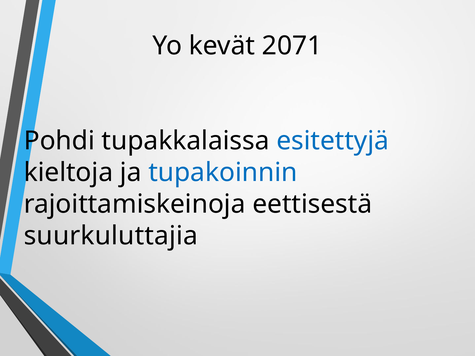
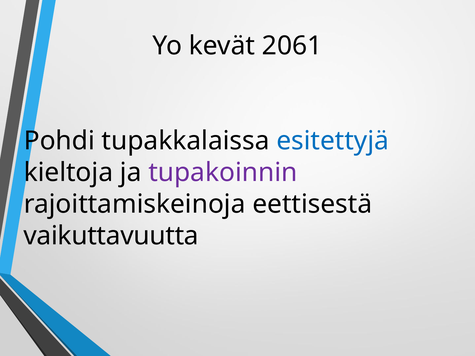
2071: 2071 -> 2061 (292, 46)
tupakoinnin colour: blue -> purple (223, 173)
suurkuluttajia: suurkuluttajia -> vaikuttavuutta (111, 236)
